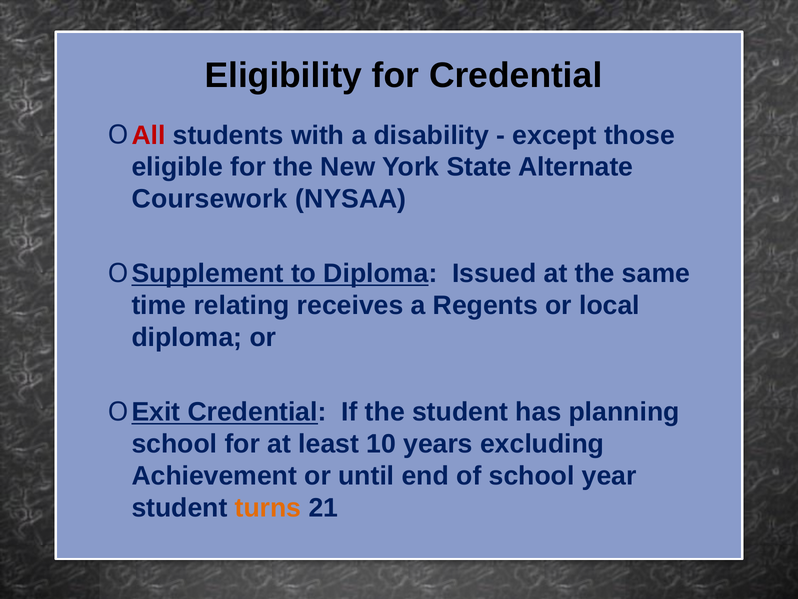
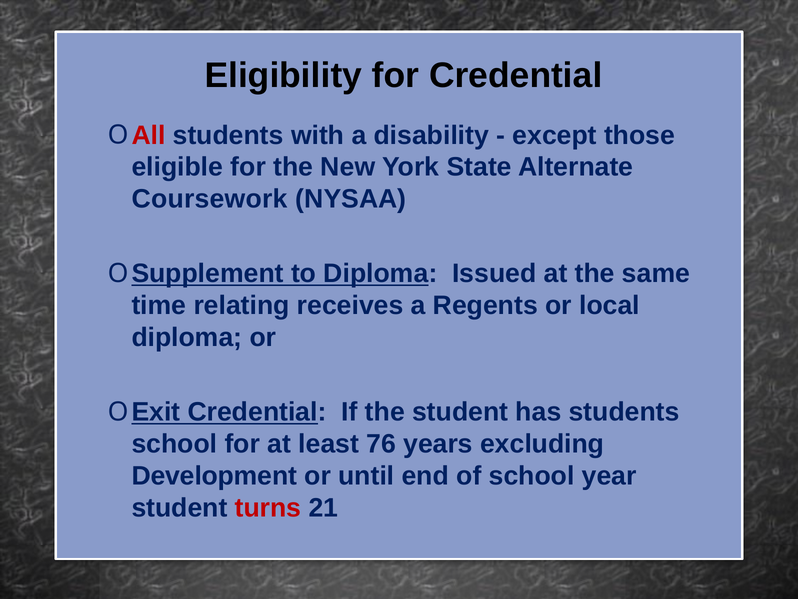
has planning: planning -> students (624, 412)
10: 10 -> 76 (381, 444)
Achievement: Achievement -> Development (214, 476)
turns colour: orange -> red (268, 507)
